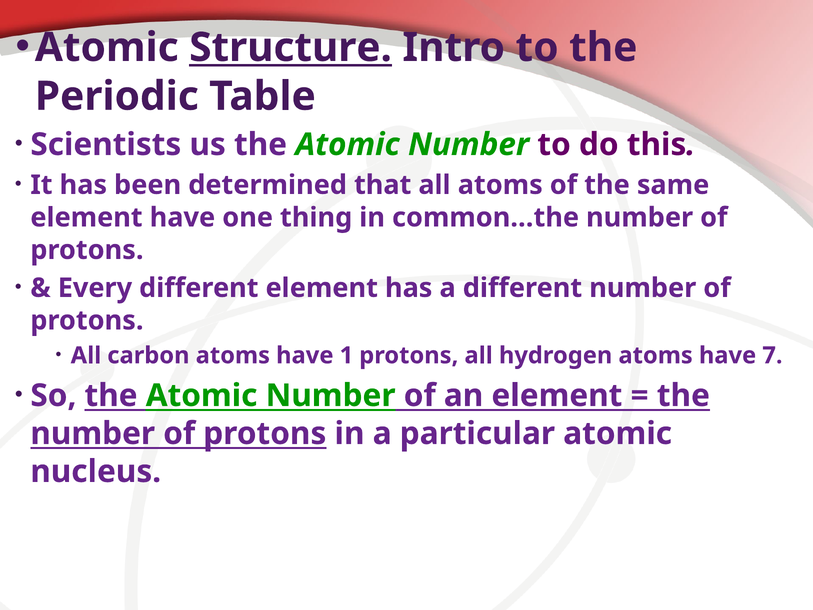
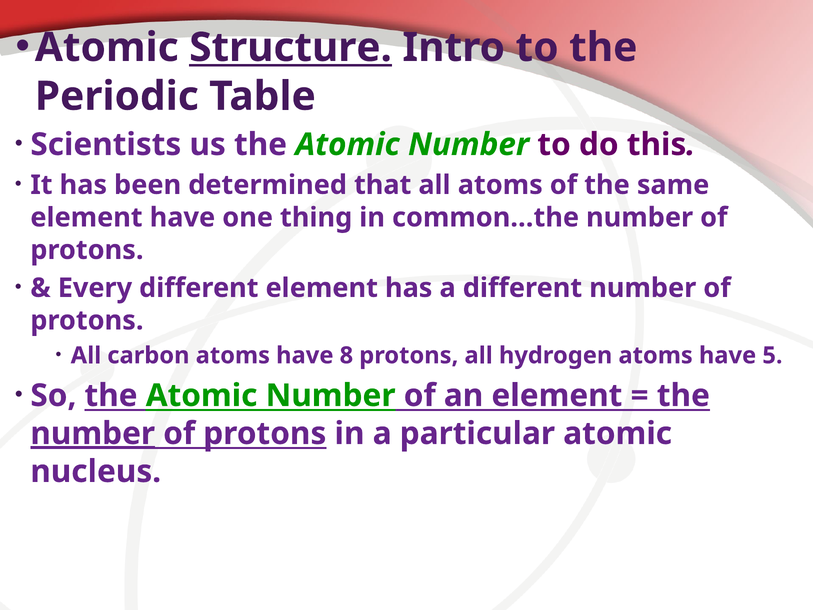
1: 1 -> 8 (346, 355)
7: 7 -> 5 (772, 355)
number underline: none -> present (93, 433)
